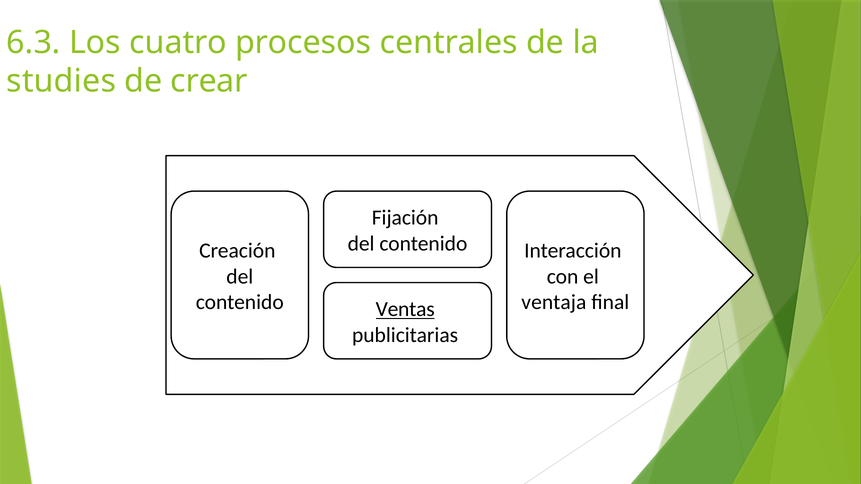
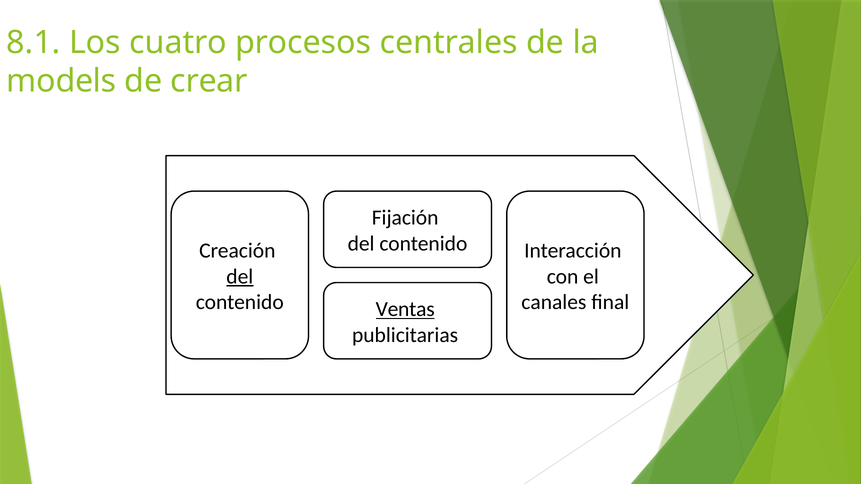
6.3: 6.3 -> 8.1 (34, 43)
studies: studies -> models (61, 81)
del underline: none -> present (240, 277)
ventaja: ventaja -> canales (554, 302)
